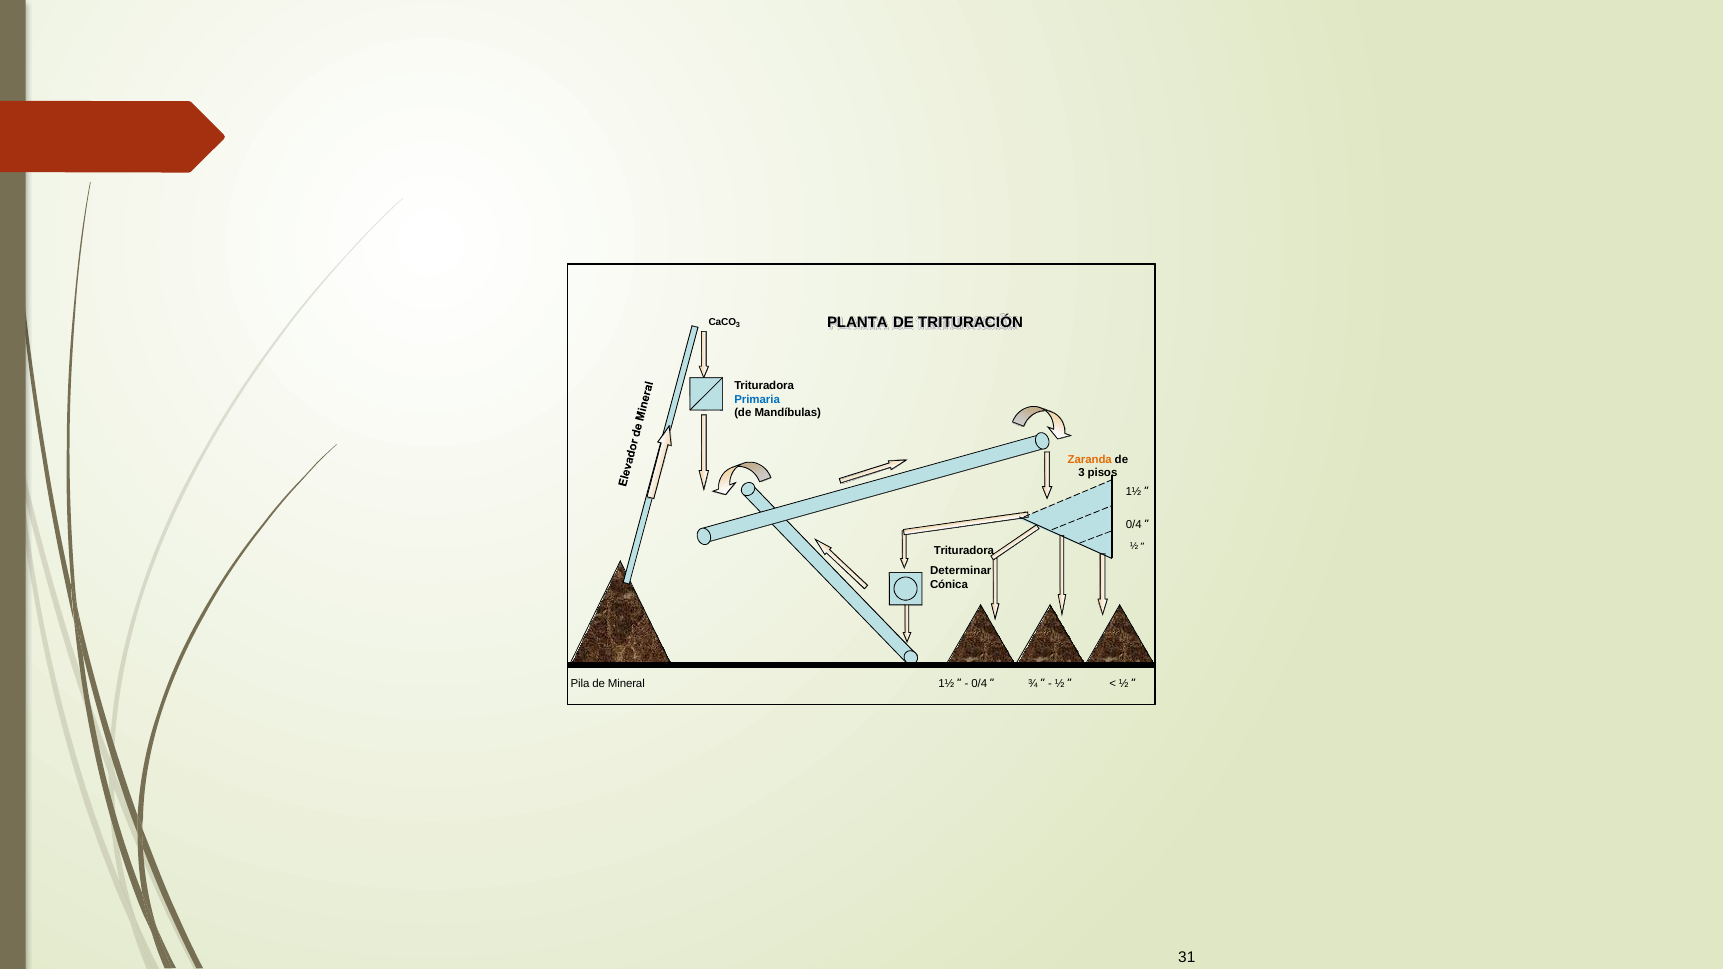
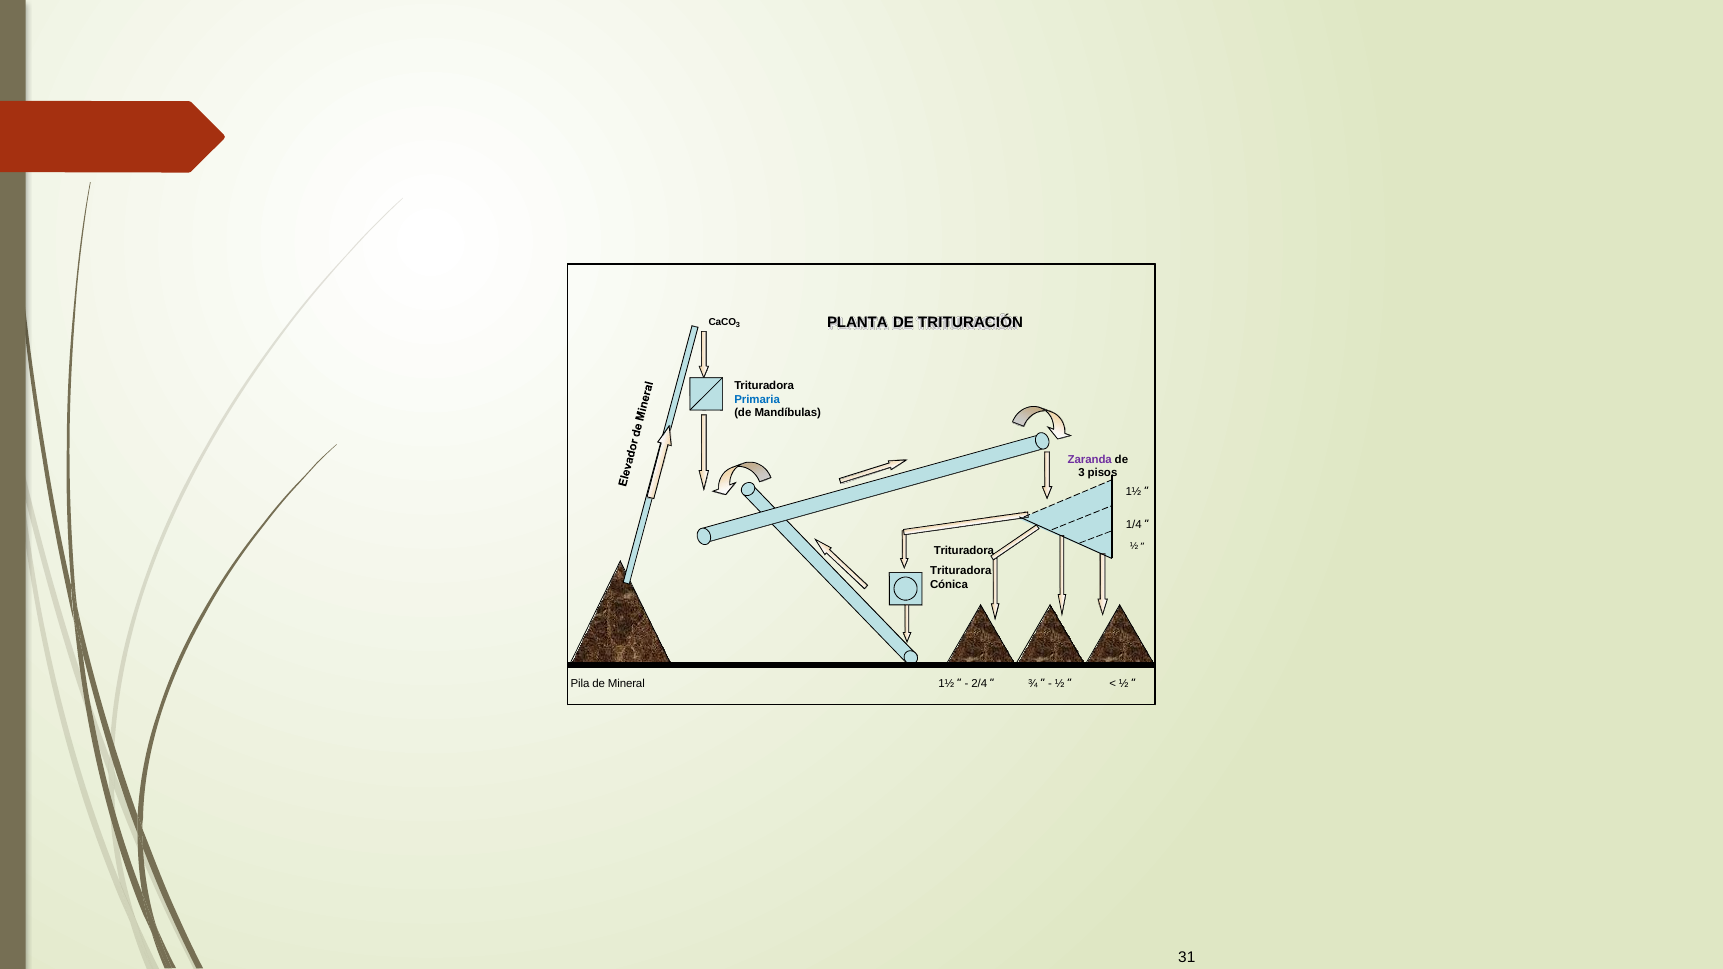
Zaranda colour: orange -> purple (1090, 460)
0/4: 0/4 -> 1/4 (1134, 524)
Determinar: Determinar -> Trituradora (961, 571)
0/4: 0/4 -> 2/4 (979, 684)
